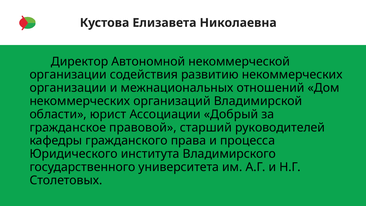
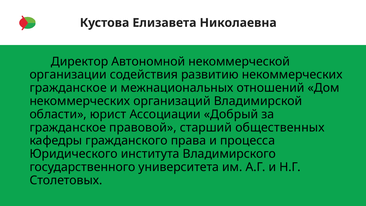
организации: организации -> гражданское (68, 88)
руководителей: руководителей -> общественных (280, 127)
